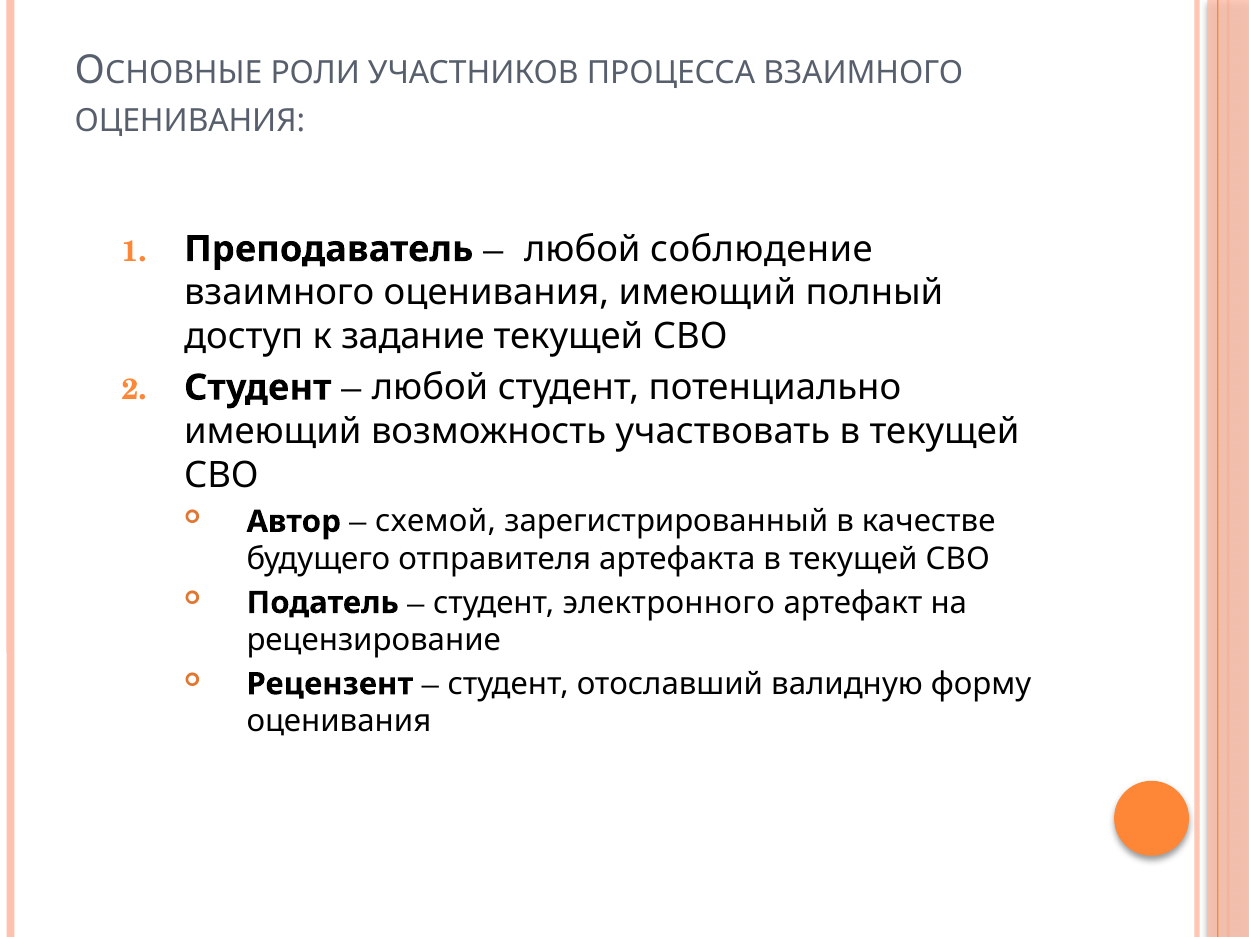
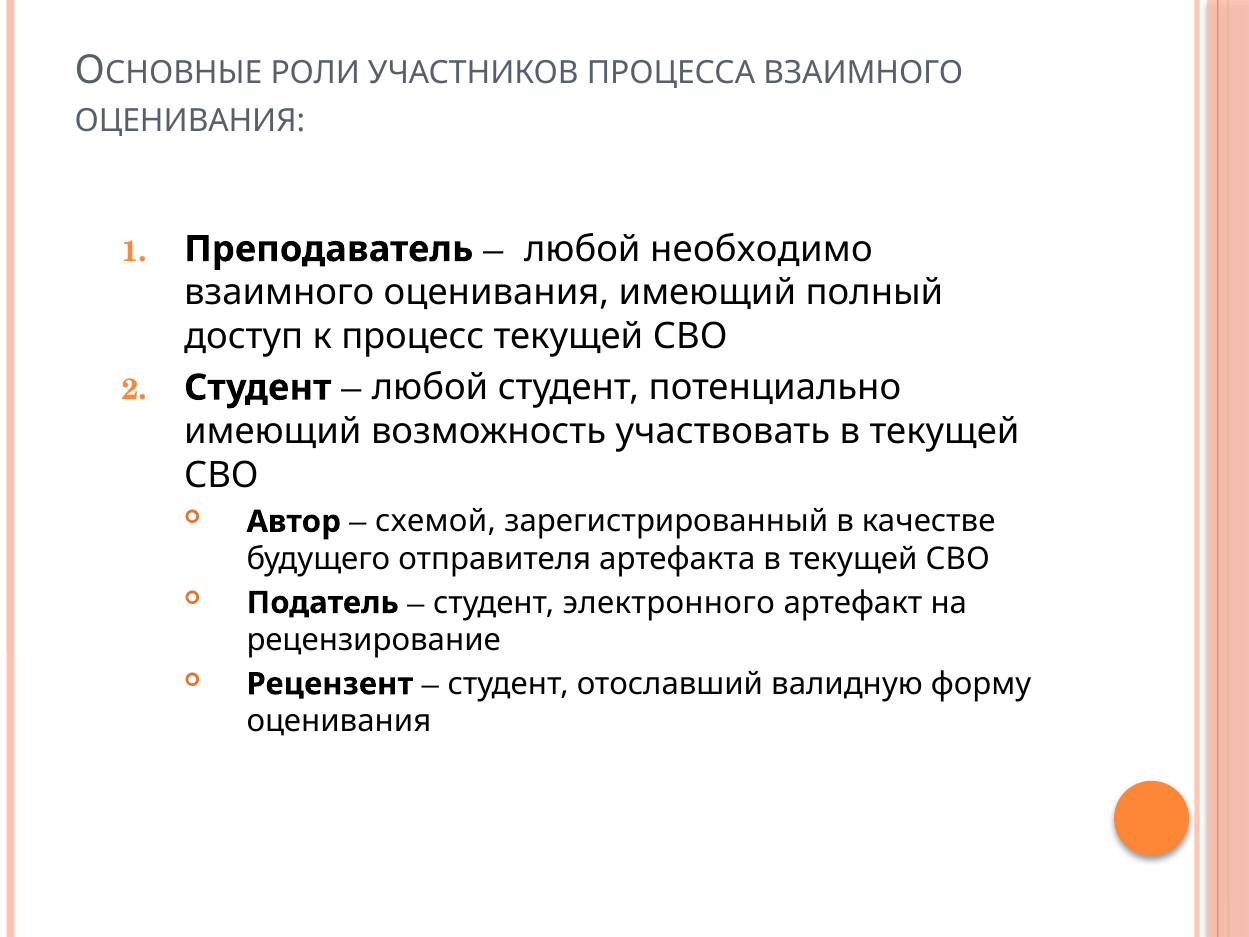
соблюдение: соблюдение -> необходимо (761, 249)
задание: задание -> процесс (413, 337)
